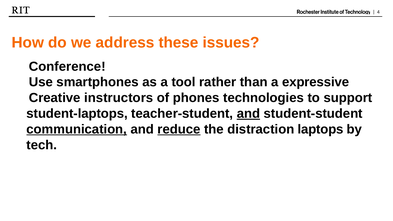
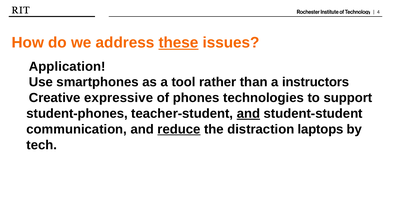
these underline: none -> present (178, 43)
Conference: Conference -> Application (67, 66)
expressive: expressive -> instructors (316, 82)
instructors: instructors -> expressive (119, 98)
student-laptops: student-laptops -> student-phones (77, 114)
communication underline: present -> none (77, 129)
